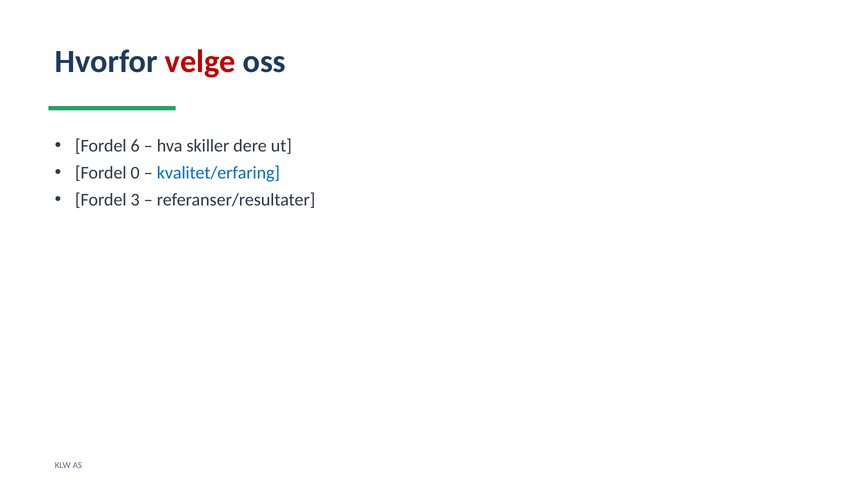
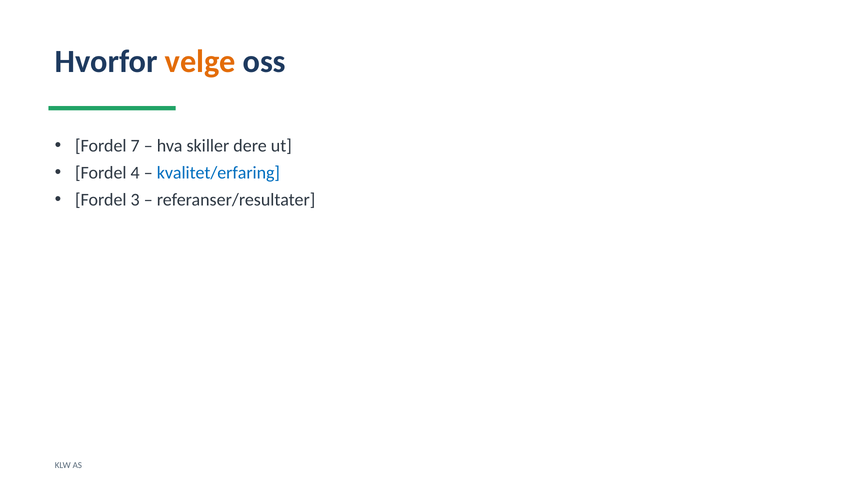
velge colour: red -> orange (200, 62)
6: 6 -> 7 (135, 146)
0: 0 -> 4 (135, 173)
